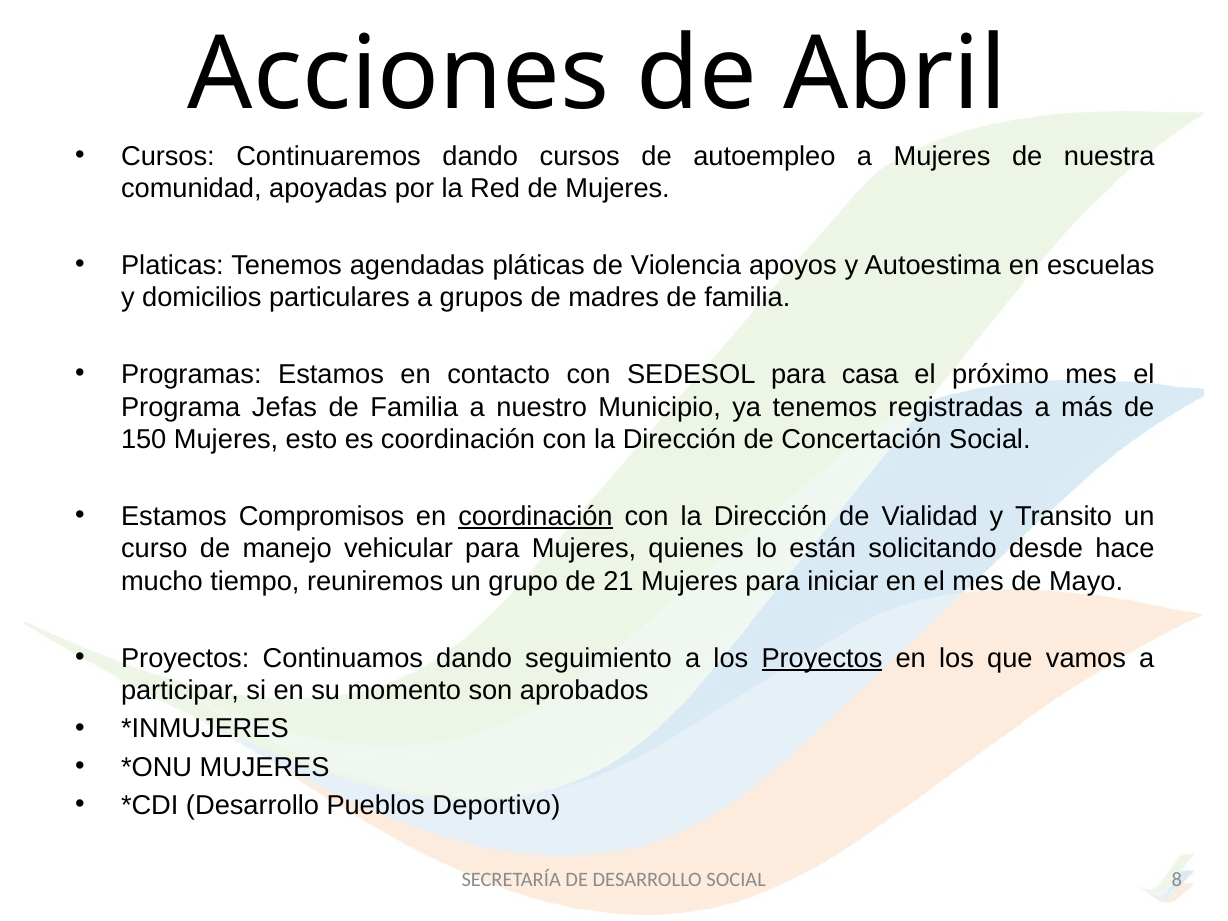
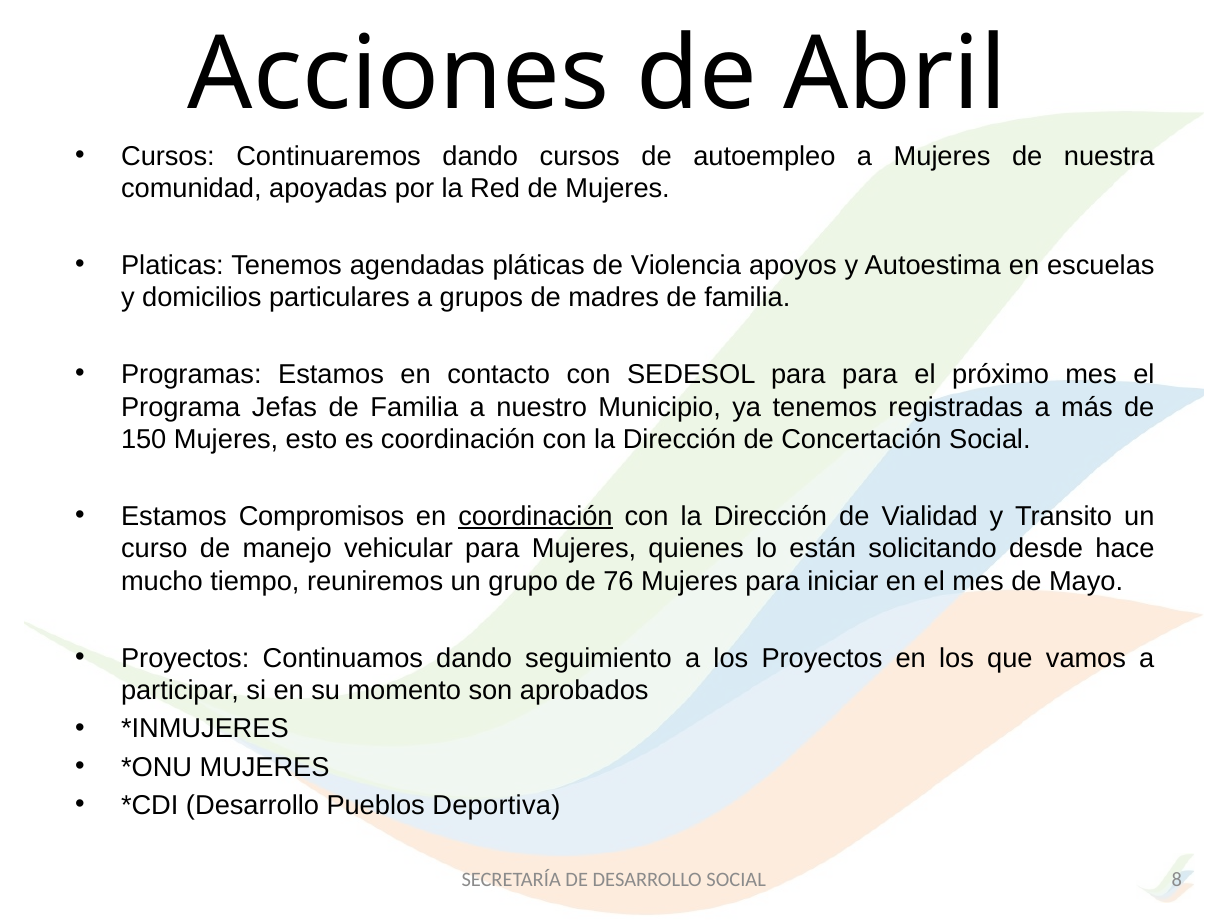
para casa: casa -> para (870, 374)
21: 21 -> 76 (618, 582)
Proyectos underline: present -> none (822, 658)
Deportivo: Deportivo -> Deportiva (496, 805)
